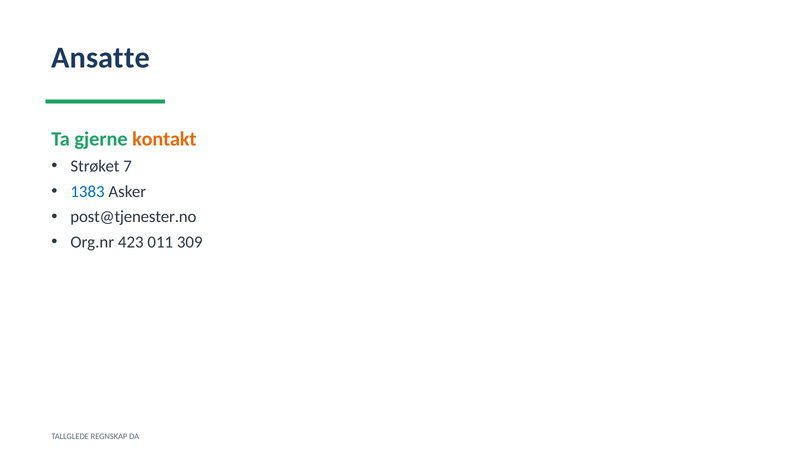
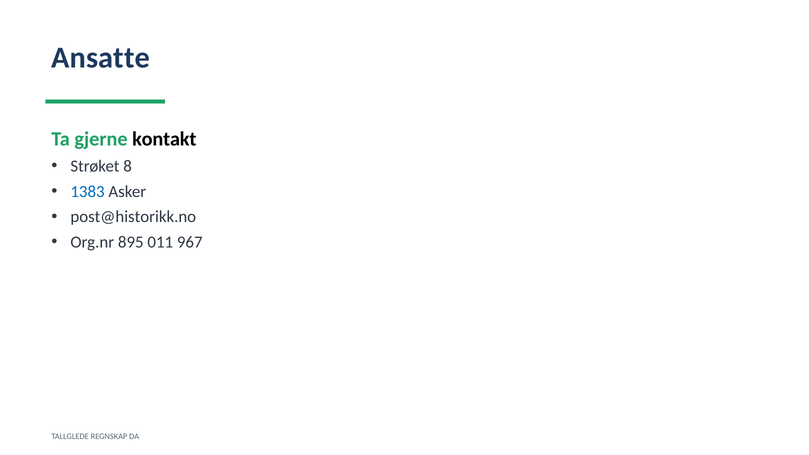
kontakt colour: orange -> black (164, 139)
7: 7 -> 8 (128, 166)
post@tjenester.no: post@tjenester.no -> post@historikk.no (133, 217)
423: 423 -> 895 (131, 242)
309: 309 -> 967 (190, 242)
